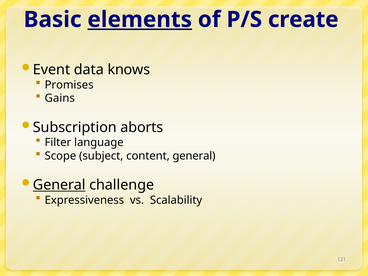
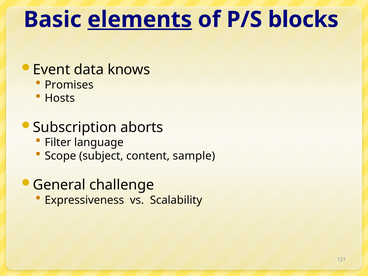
create: create -> blocks (303, 20)
Gains: Gains -> Hosts (60, 98)
content general: general -> sample (194, 156)
General underline: present -> none (59, 185)
